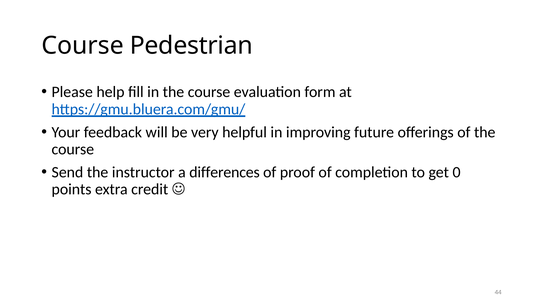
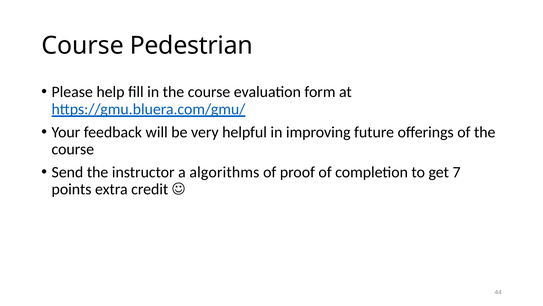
differences: differences -> algorithms (224, 172)
0: 0 -> 7 (457, 172)
